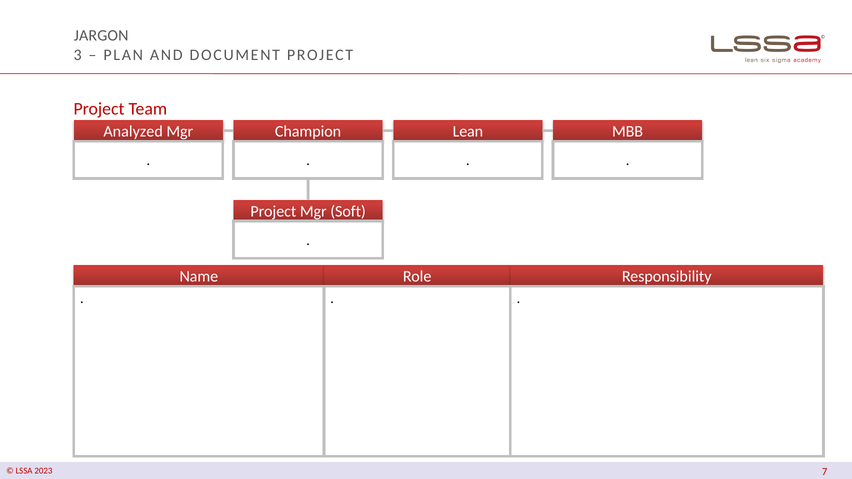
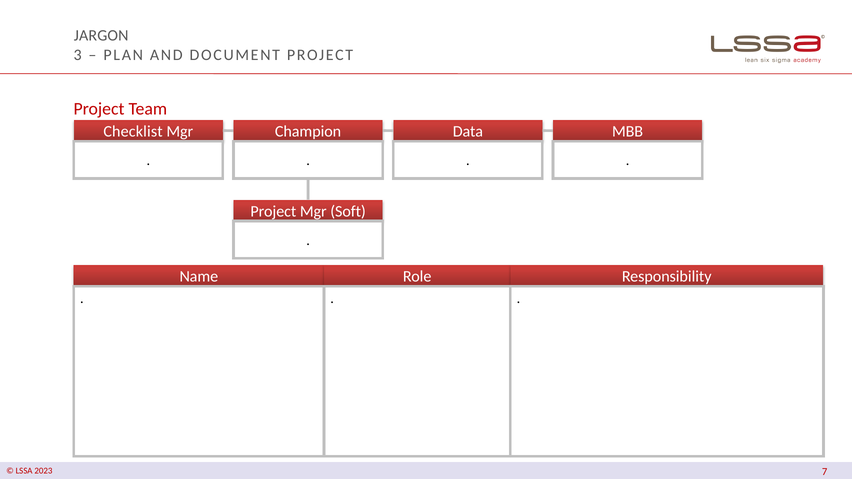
Analyzed: Analyzed -> Checklist (133, 132)
Lean: Lean -> Data (468, 132)
